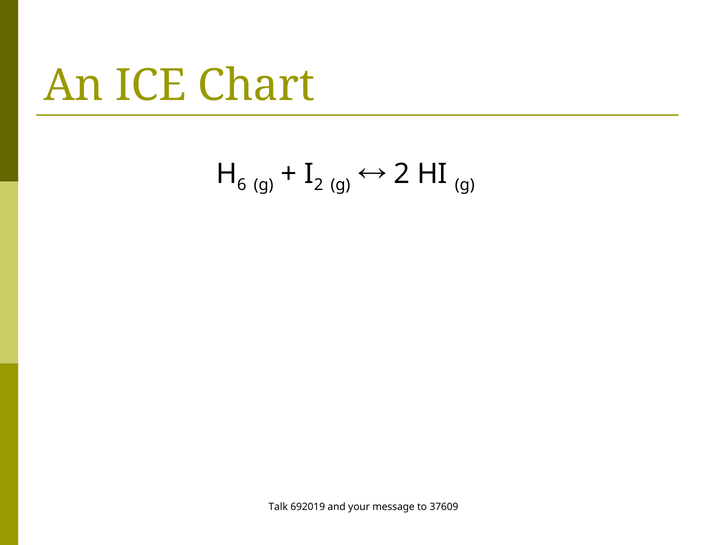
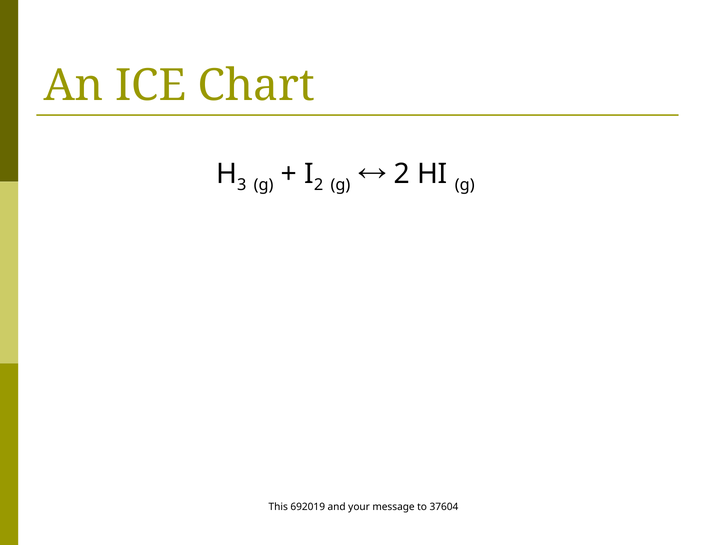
6: 6 -> 3 (242, 185)
Talk: Talk -> This (278, 507)
37609: 37609 -> 37604 (444, 507)
